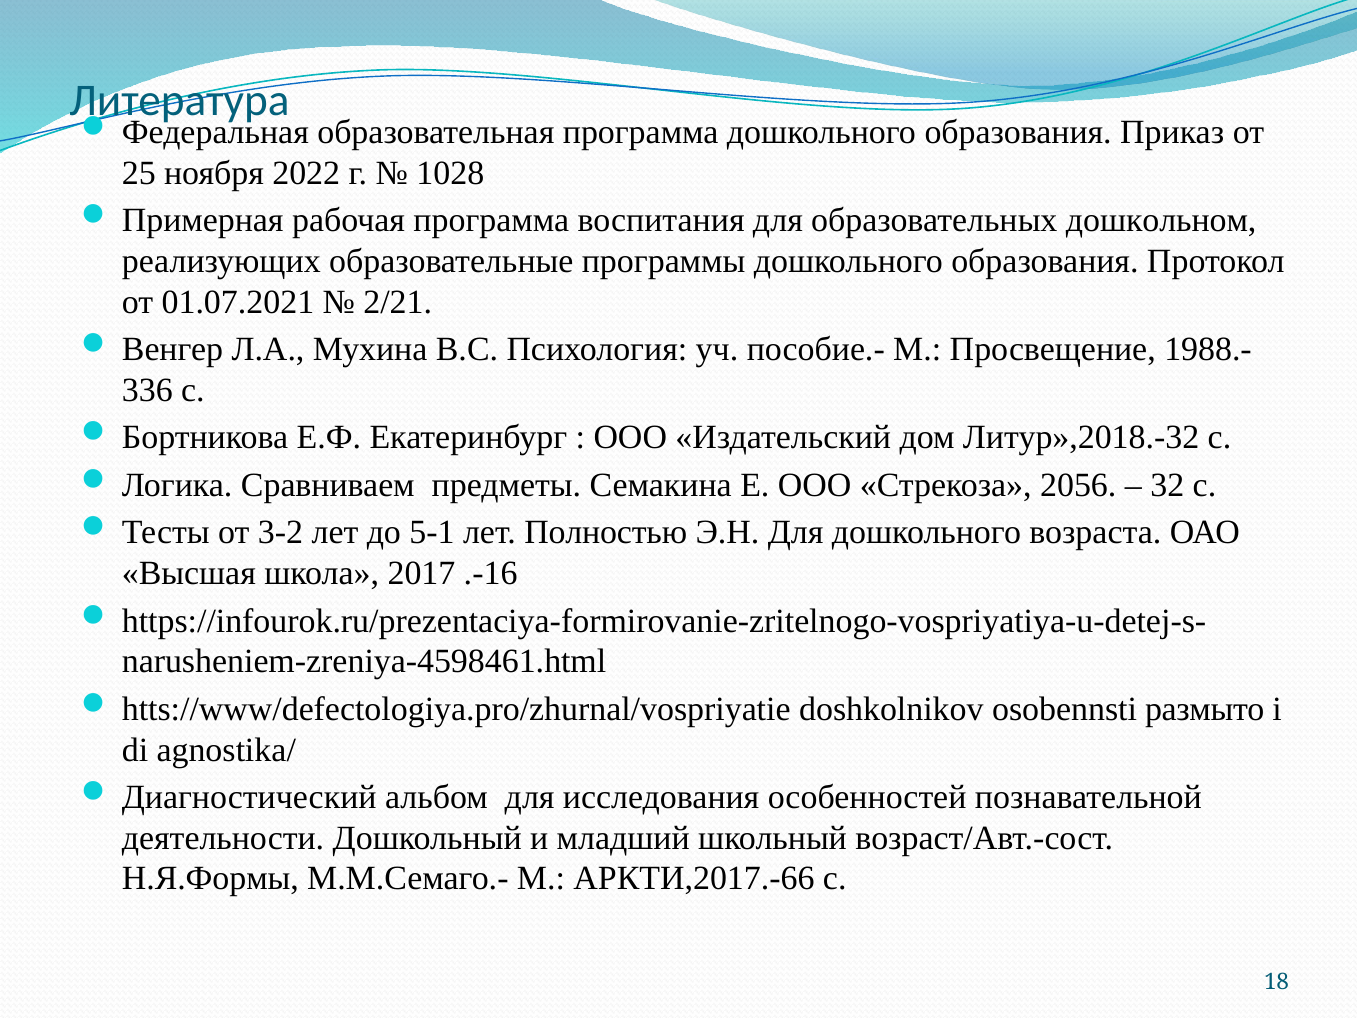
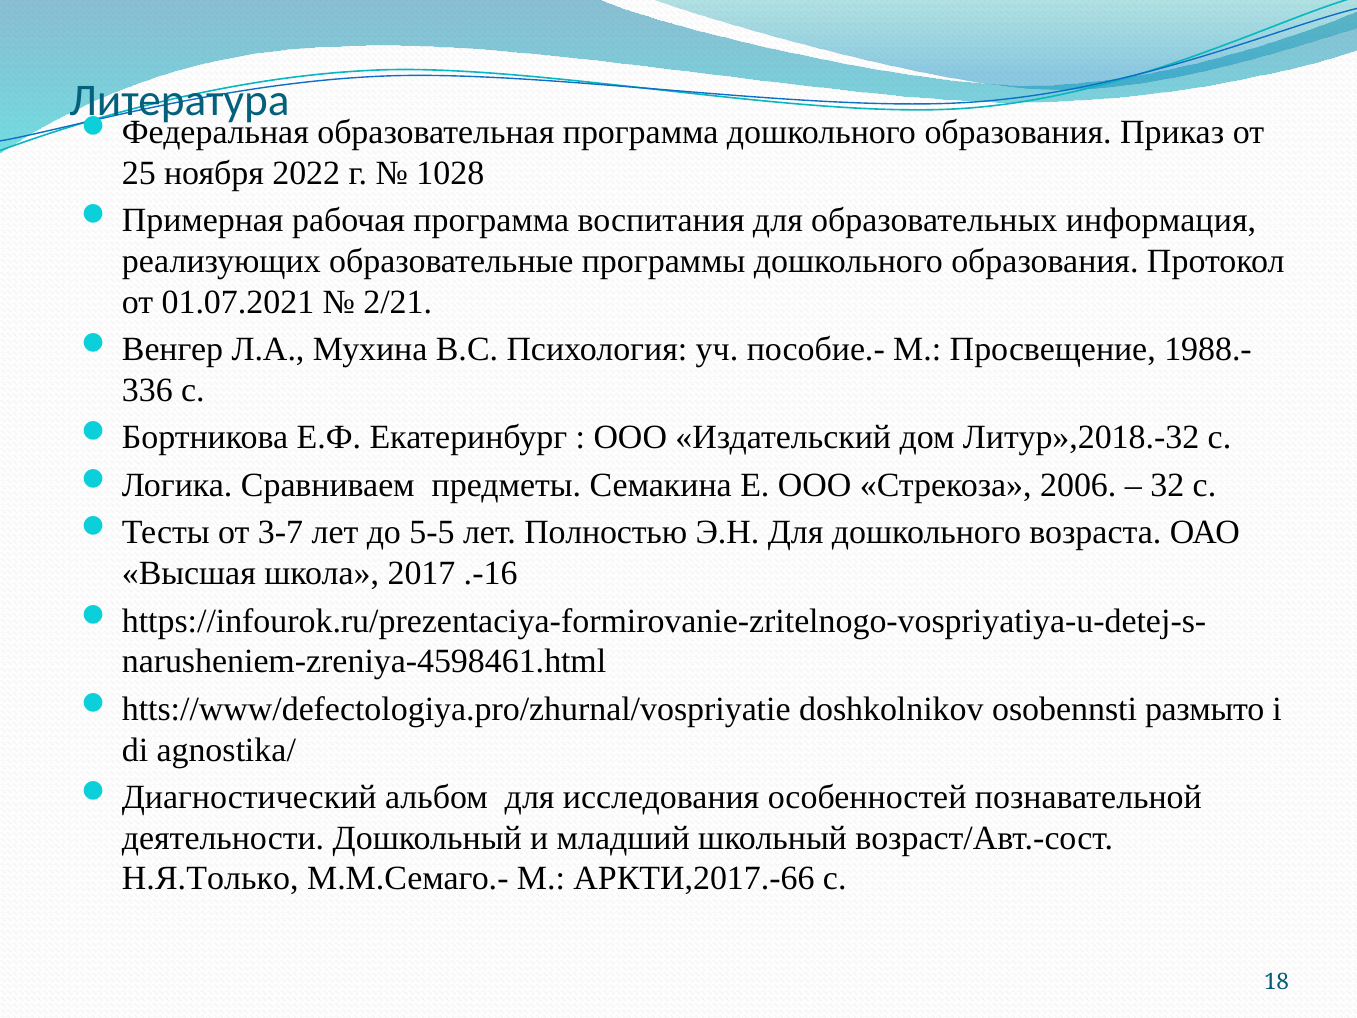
дошкольном: дошкольном -> информация (1161, 220)
2056: 2056 -> 2006 (1078, 485)
3-2: 3-2 -> 3-7 (281, 533)
5-1: 5-1 -> 5-5 (432, 533)
Н.Я.Формы: Н.Я.Формы -> Н.Я.Только (210, 879)
